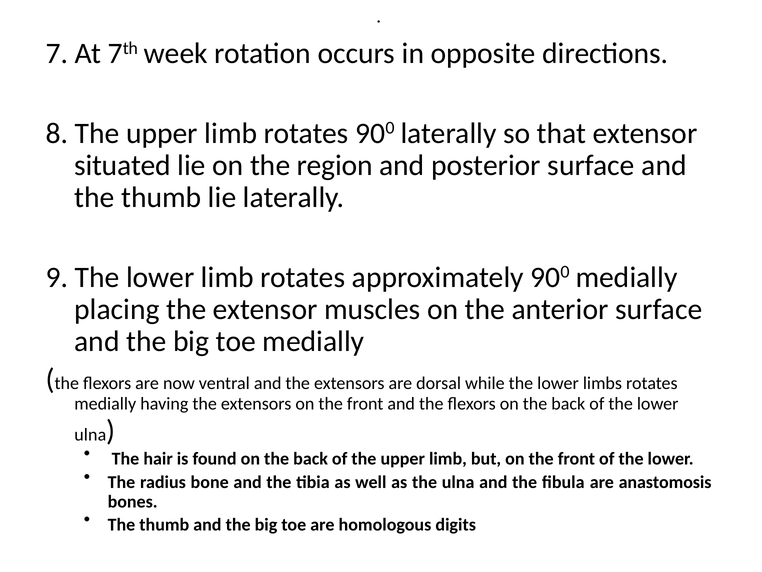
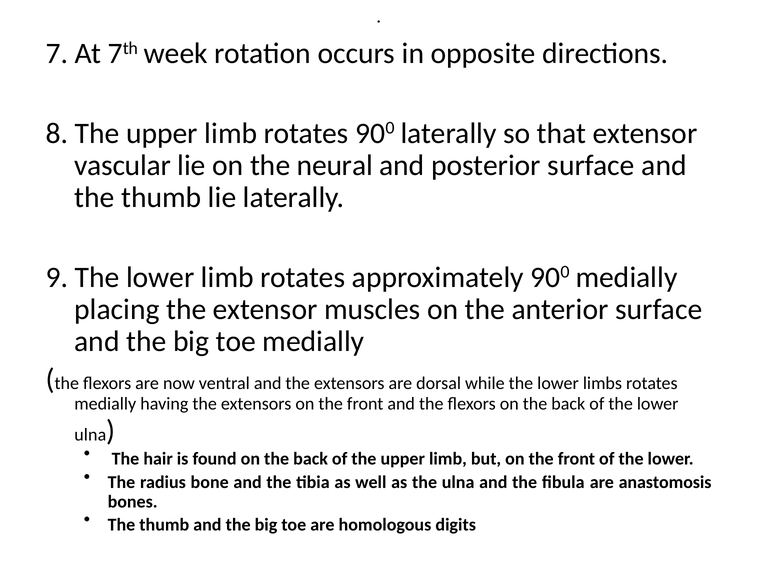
situated: situated -> vascular (123, 165)
region: region -> neural (335, 165)
